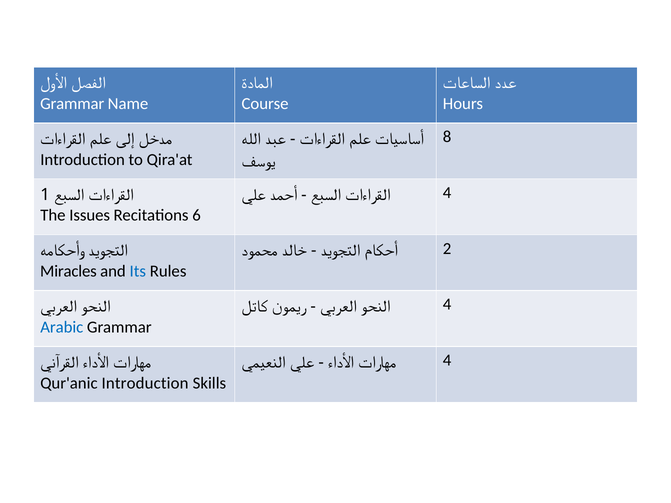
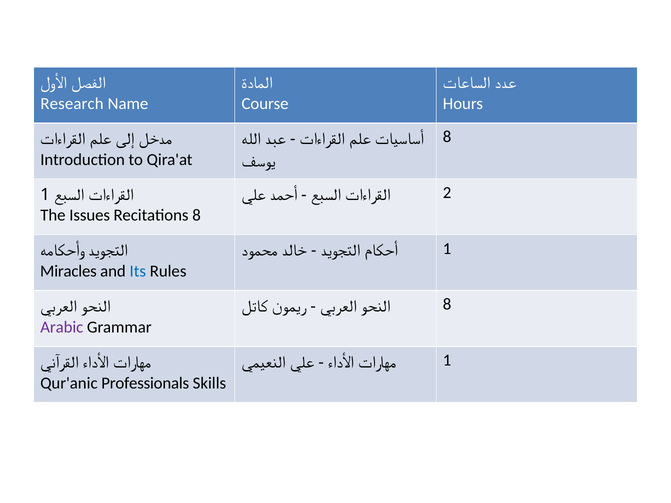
Grammar: Grammar -> Research (72, 104)
4: 4 -> 2 (447, 193)
Recitations 6: 6 -> 8 (197, 216)
2: 2 -> 1 (447, 249)
4: 4 -> 8 (447, 304)
Arabic colour: blue -> purple (62, 327)
4: 4 -> 1 (447, 360)
Qur'anic Introduction: Introduction -> Professionals (145, 383)
